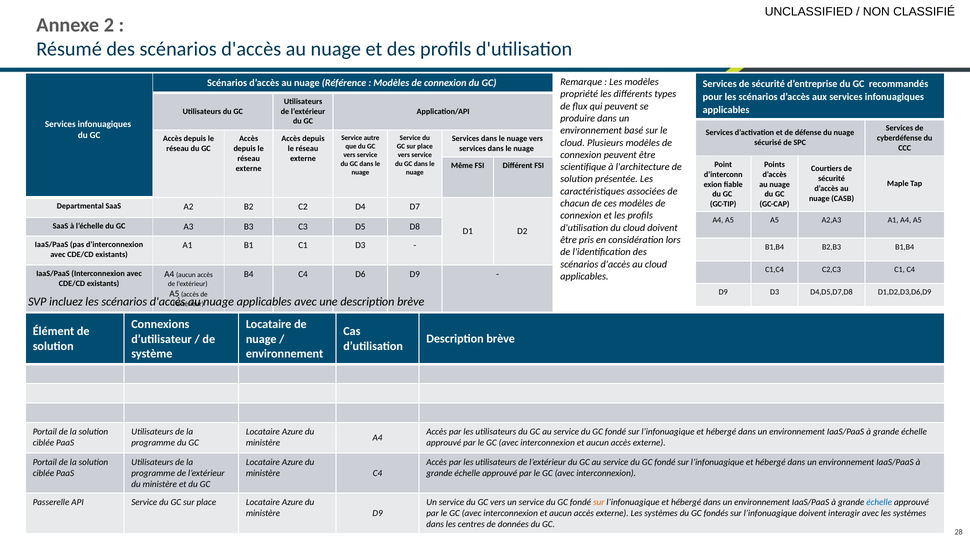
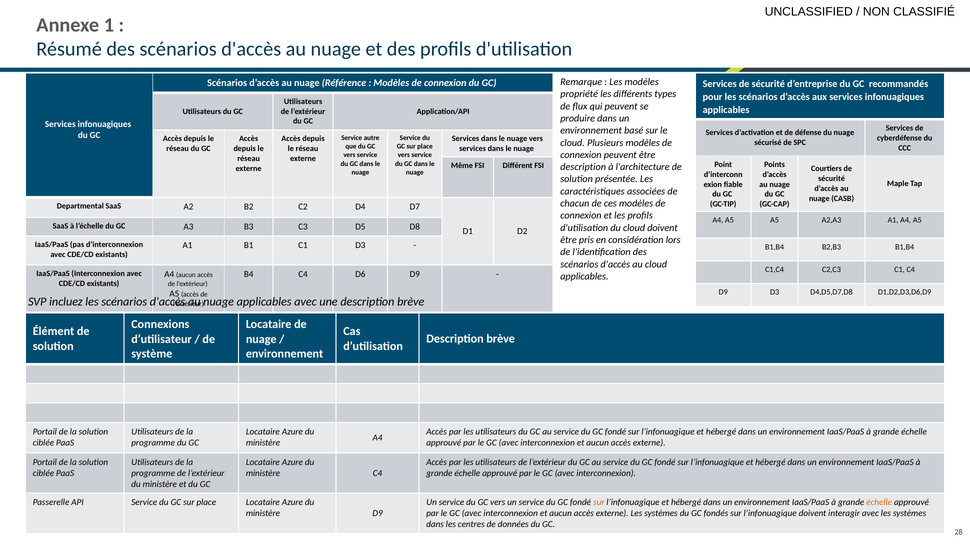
2: 2 -> 1 (109, 25)
scientifique: scientifique -> description (583, 167)
échelle colour: blue -> orange (879, 502)
